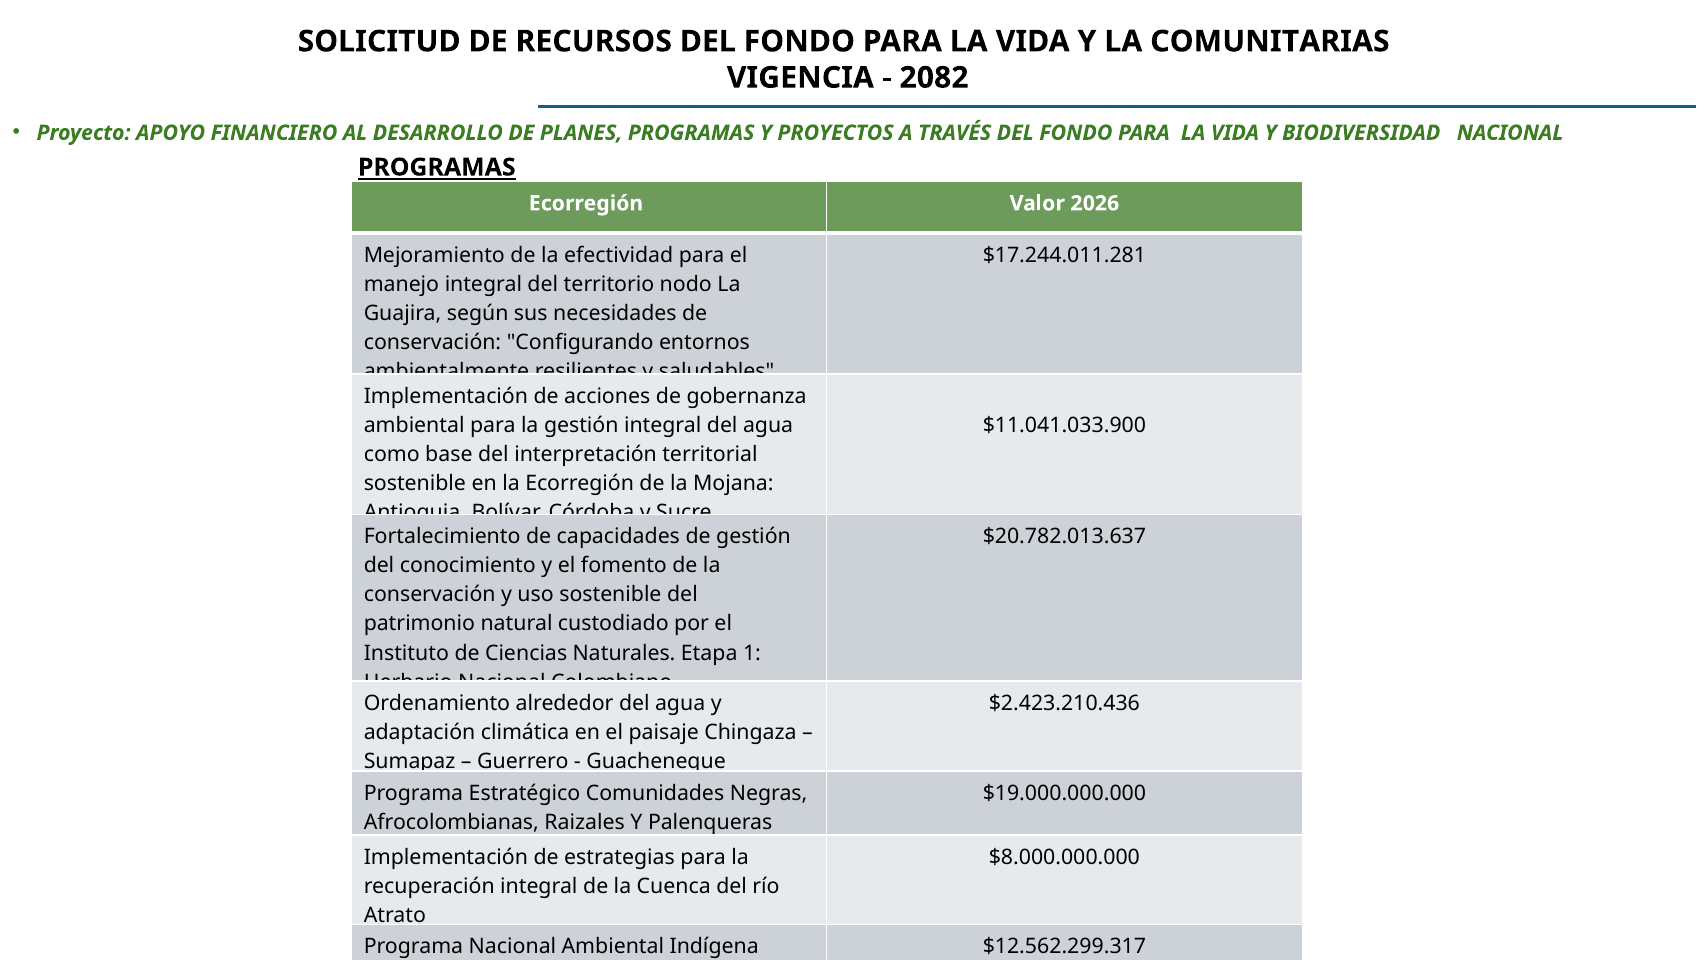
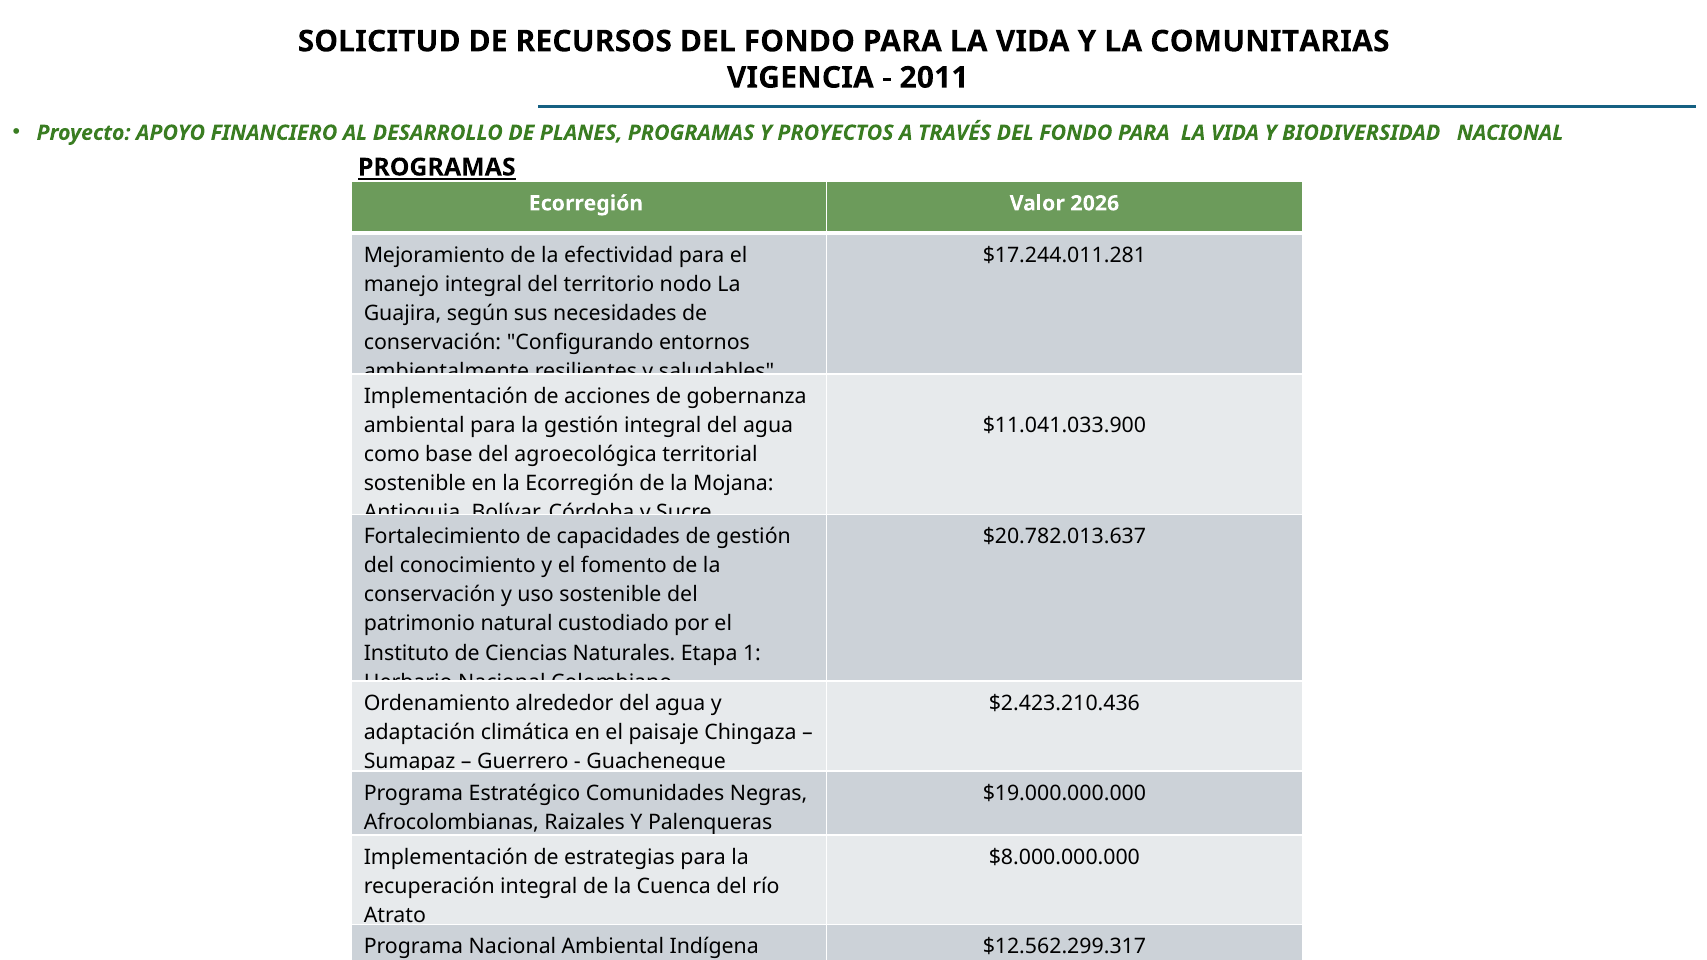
2082: 2082 -> 2011 (934, 78)
interpretación: interpretación -> agroecológica (586, 454)
